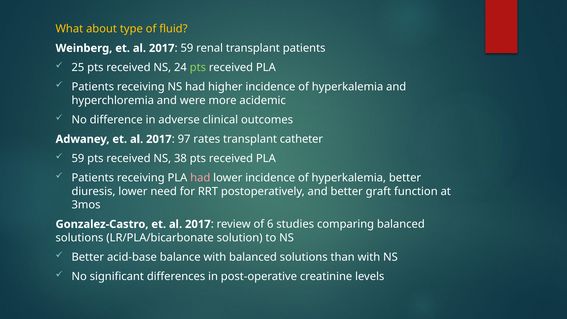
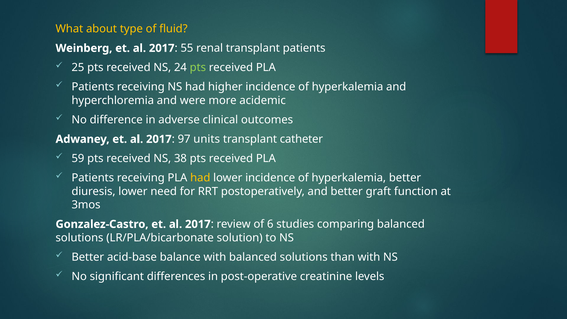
59: 59 -> 55 (187, 48)
rates: rates -> units (207, 139)
had colour: pink -> yellow (200, 178)
